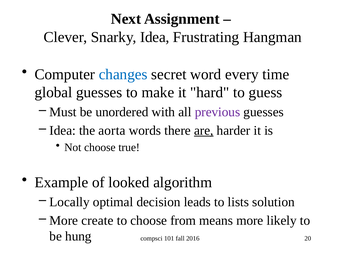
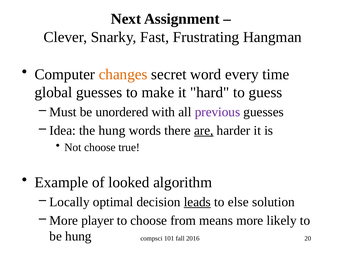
Snarky Idea: Idea -> Fast (155, 37)
changes colour: blue -> orange (123, 74)
the aorta: aorta -> hung (112, 130)
leads underline: none -> present (197, 202)
lists: lists -> else (238, 202)
create: create -> player (97, 220)
